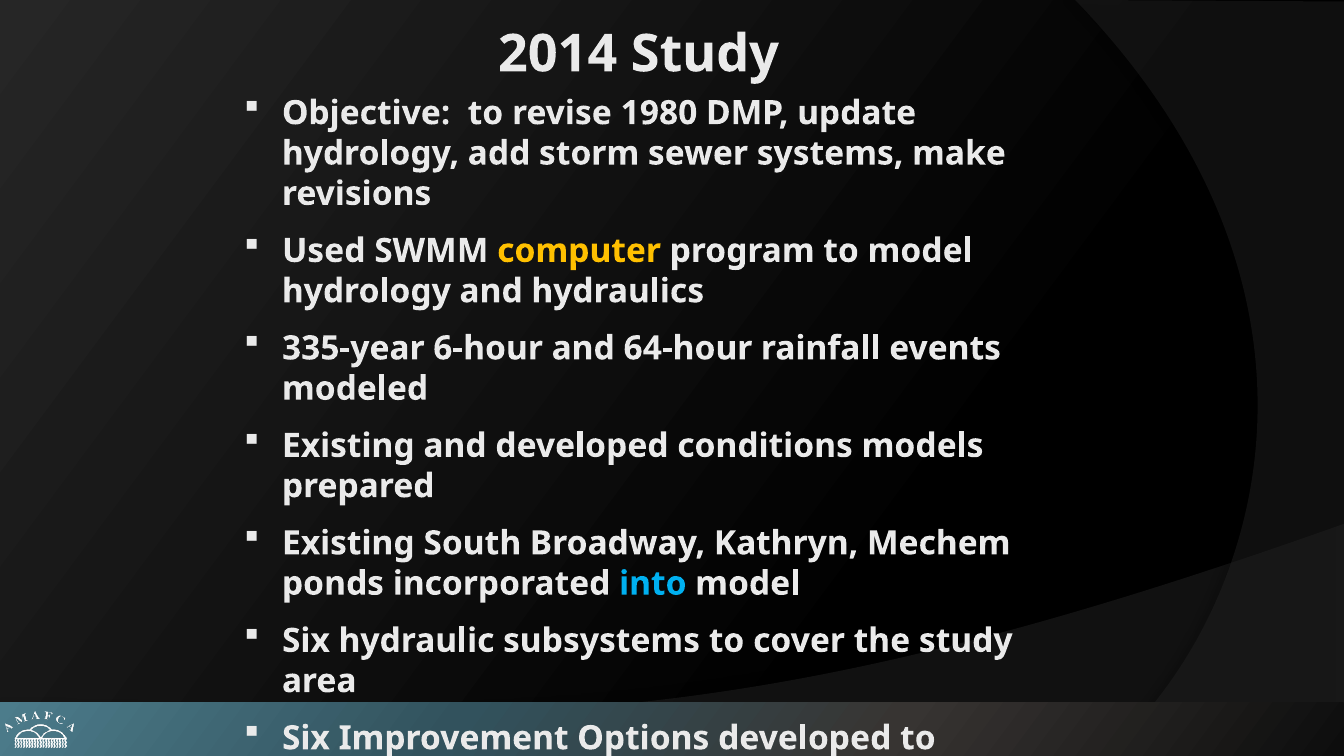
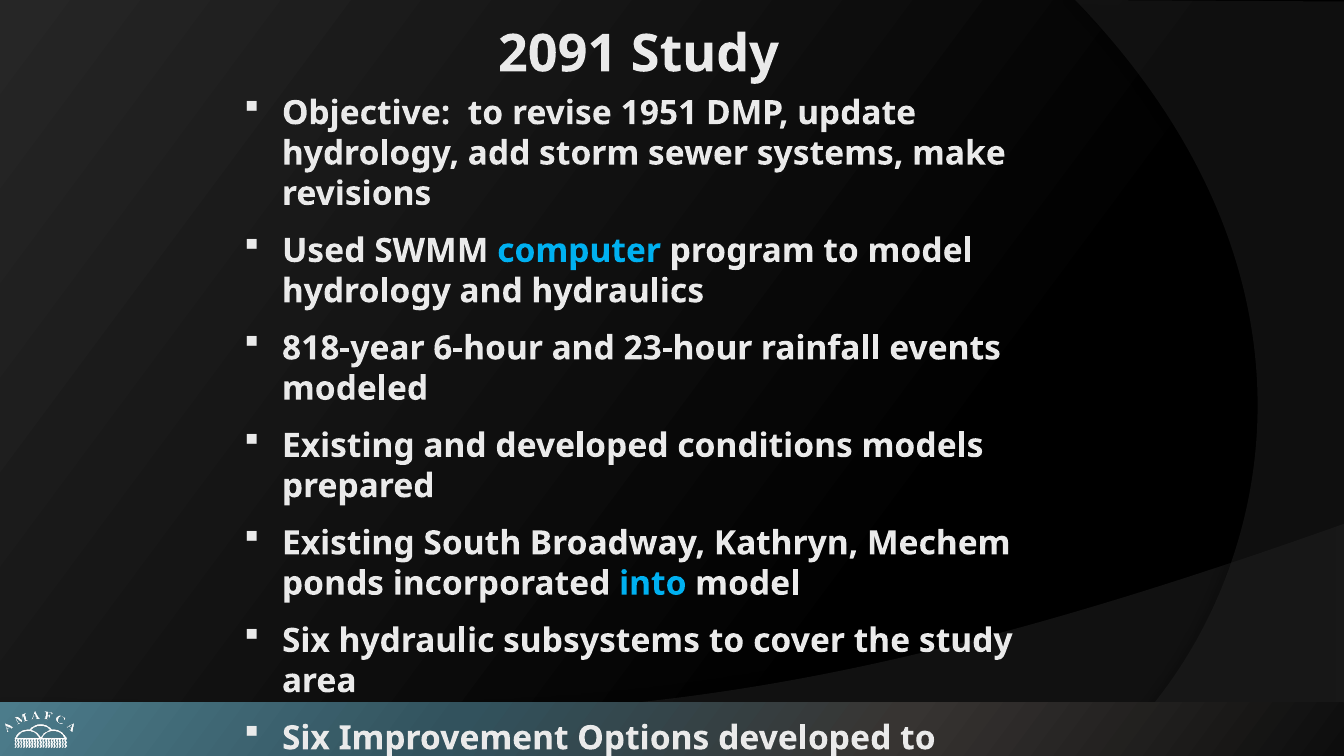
2014: 2014 -> 2091 (558, 54)
1980: 1980 -> 1951 (659, 113)
computer colour: yellow -> light blue (579, 251)
335-year: 335-year -> 818-year (353, 348)
64-hour: 64-hour -> 23-hour (688, 348)
